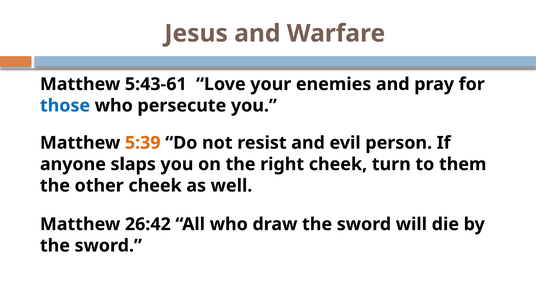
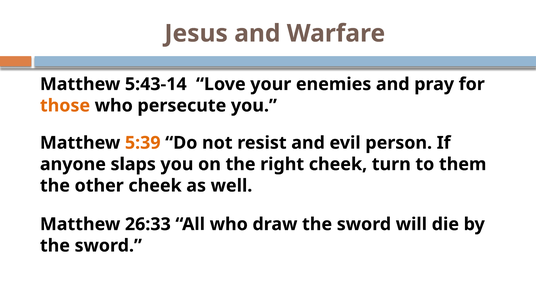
5:43-61: 5:43-61 -> 5:43-14 (156, 84)
those colour: blue -> orange (65, 106)
26:42: 26:42 -> 26:33 (148, 225)
